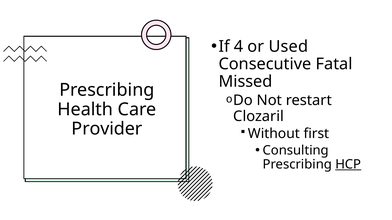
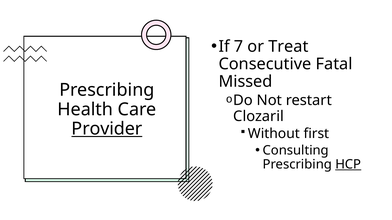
4: 4 -> 7 (239, 47)
Used: Used -> Treat (288, 47)
Provider underline: none -> present (107, 129)
